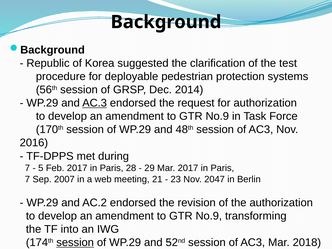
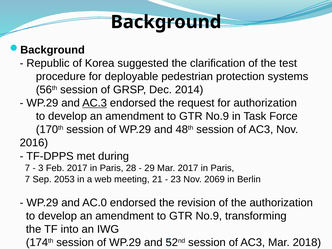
5: 5 -> 3 (41, 168)
2007: 2007 -> 2053 (64, 179)
2047: 2047 -> 2069 (215, 179)
AC.2: AC.2 -> AC.0 (95, 203)
session underline: present -> none (75, 242)
